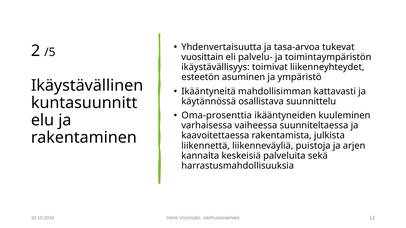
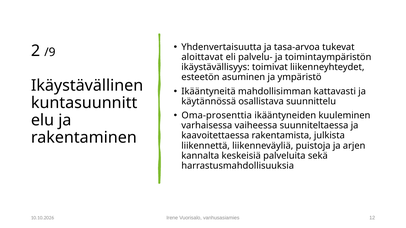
/5: /5 -> /9 (50, 52)
vuosittain: vuosittain -> aloittavat (202, 57)
